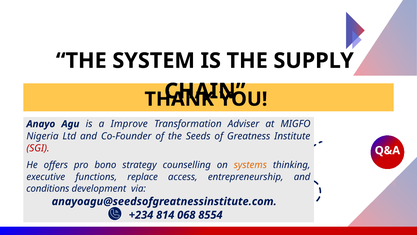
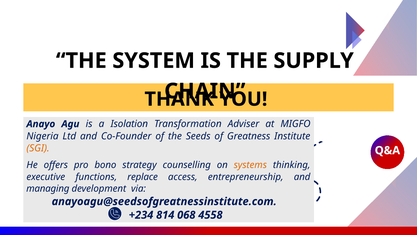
Improve: Improve -> Isolation (129, 124)
SGI colour: red -> orange (38, 148)
conditions: conditions -> managing (48, 188)
8554: 8554 -> 4558 (210, 215)
